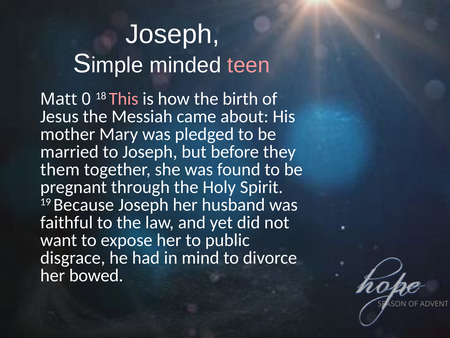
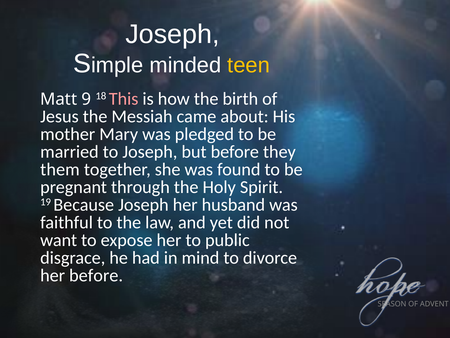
teen colour: pink -> yellow (249, 65)
0: 0 -> 9 (86, 99)
her bowed: bowed -> before (96, 275)
